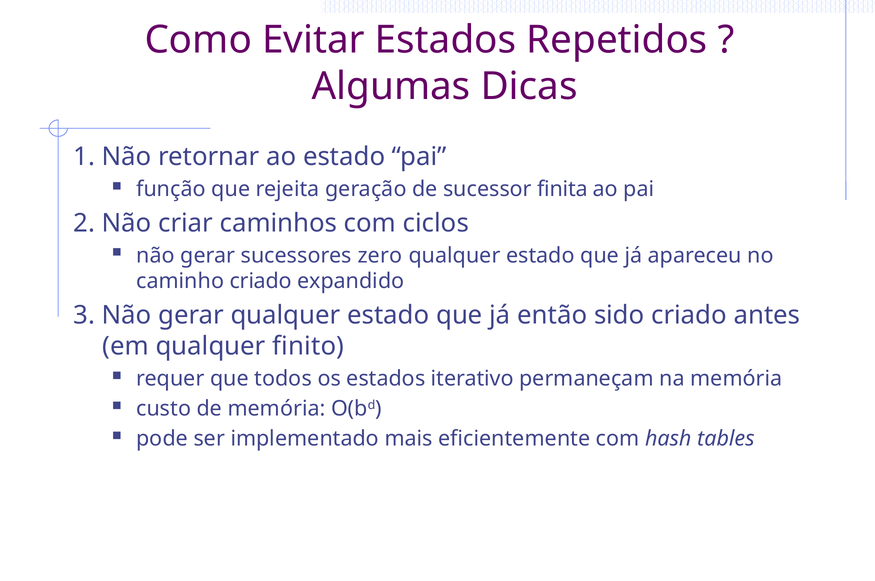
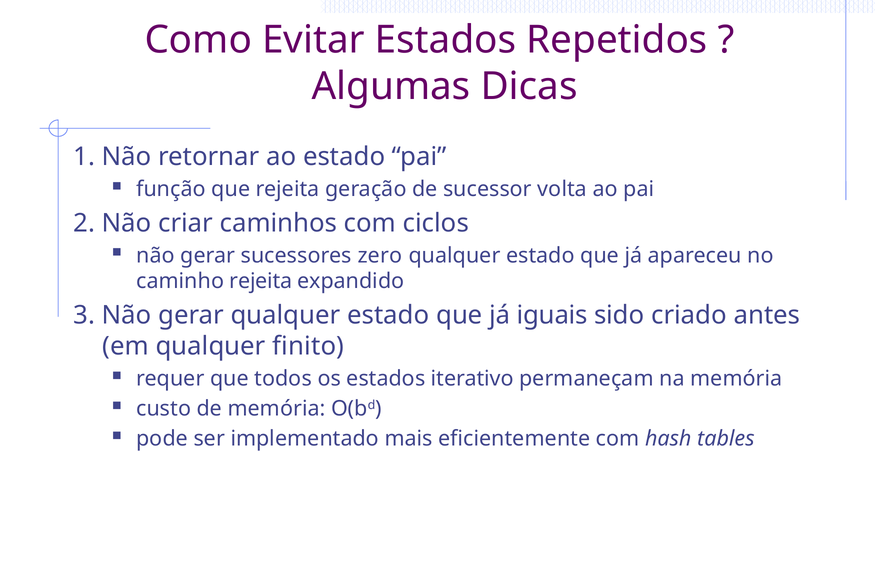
finita: finita -> volta (562, 189)
caminho criado: criado -> rejeita (261, 281)
então: então -> iguais (552, 315)
